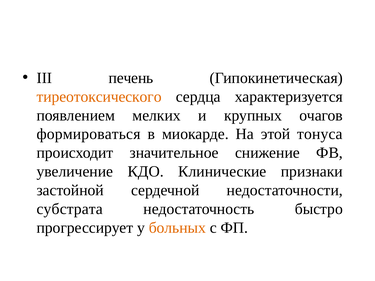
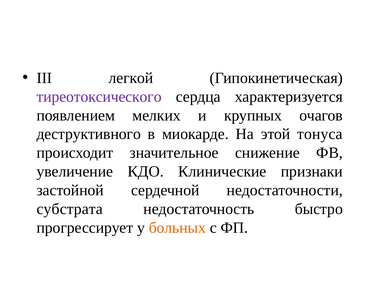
печень: печень -> легкой (131, 78)
тиреотоксического colour: orange -> purple (99, 97)
формироваться: формироваться -> деструктивного (89, 134)
